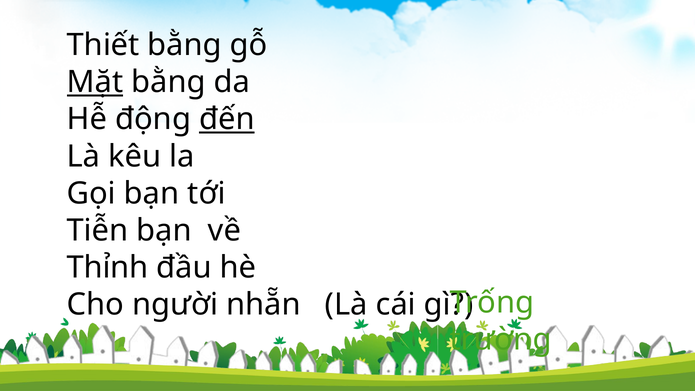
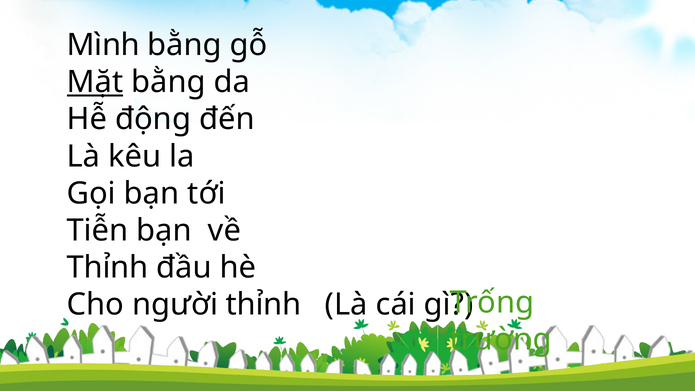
Thiết: Thiết -> Mình (103, 45)
đến underline: present -> none (227, 119)
người nhẵn: nhẵn -> thỉnh (264, 305)
